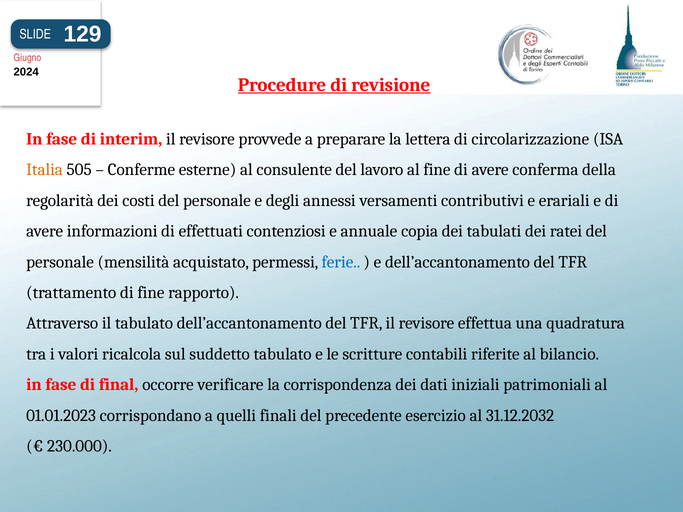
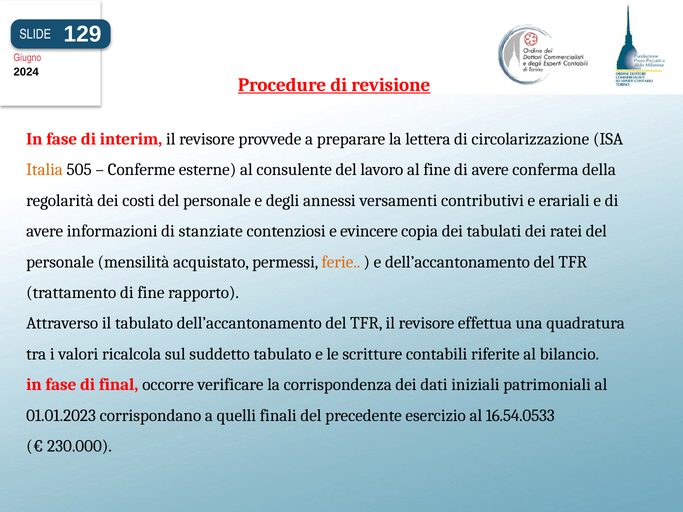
effettuati: effettuati -> stanziate (211, 231)
annuale: annuale -> evincere (369, 231)
ferie colour: blue -> orange (341, 262)
31.12.2032: 31.12.2032 -> 16.54.0533 (520, 416)
